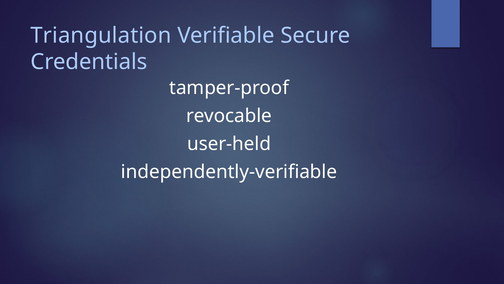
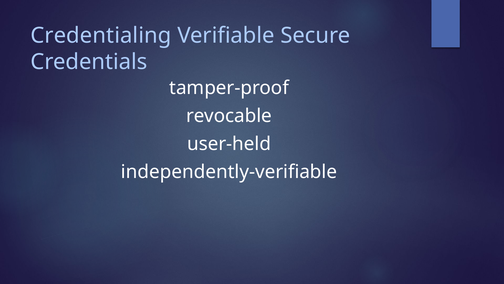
Triangulation: Triangulation -> Credentialing (101, 35)
